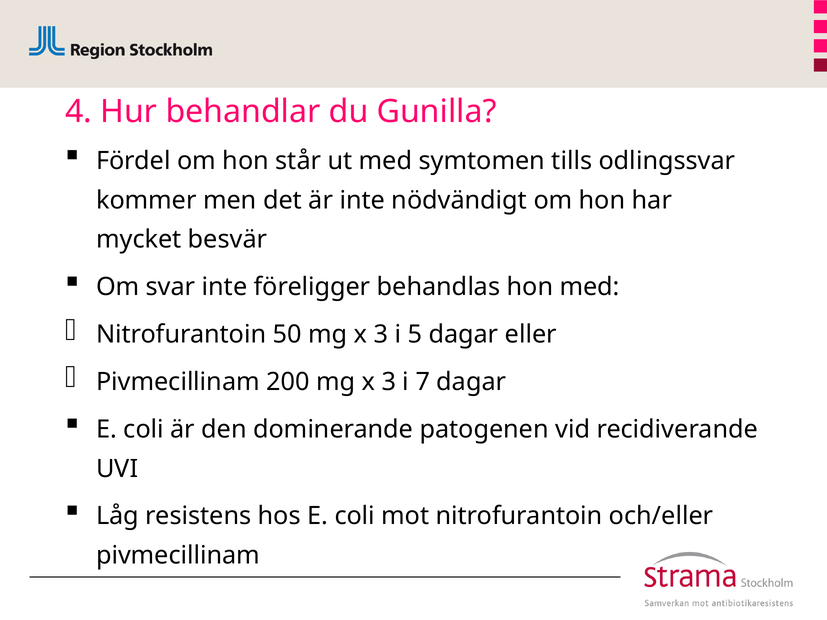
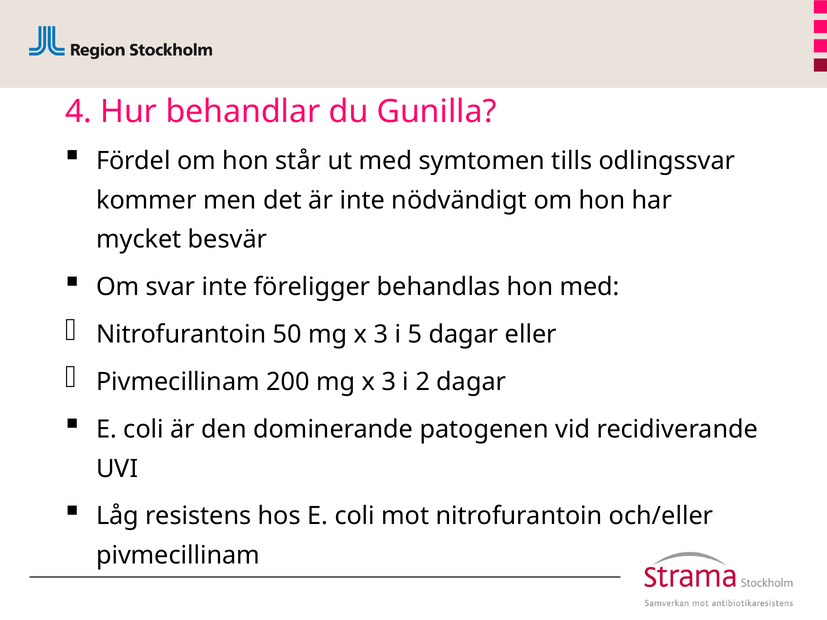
7: 7 -> 2 (423, 382)
